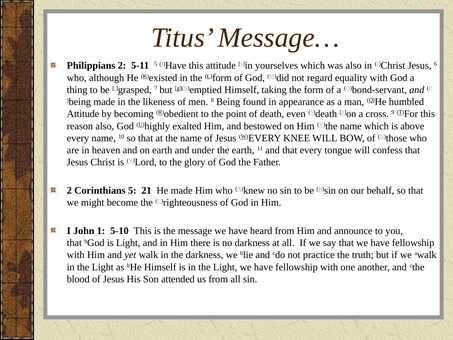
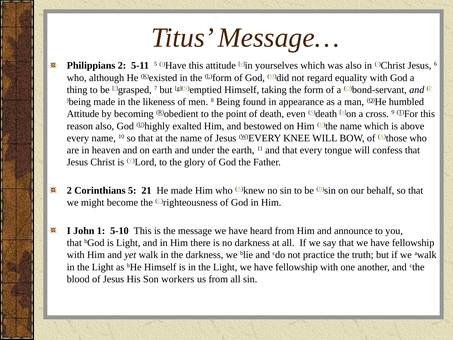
attended: attended -> workers (178, 279)
